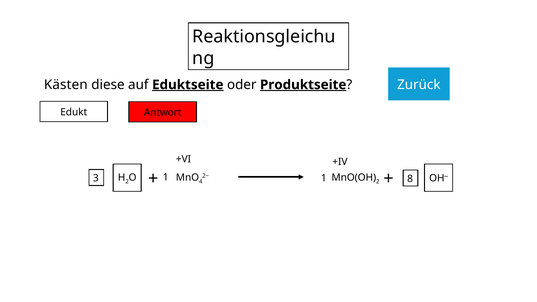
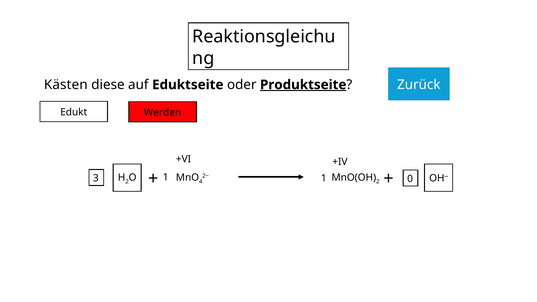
Eduktseite underline: present -> none (188, 85)
Antwort: Antwort -> Werden (163, 113)
8: 8 -> 0 (410, 179)
